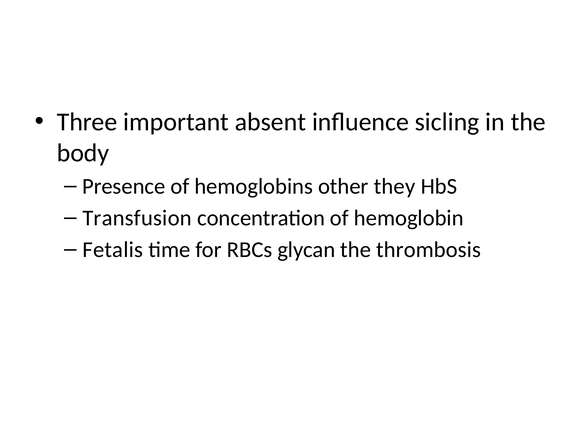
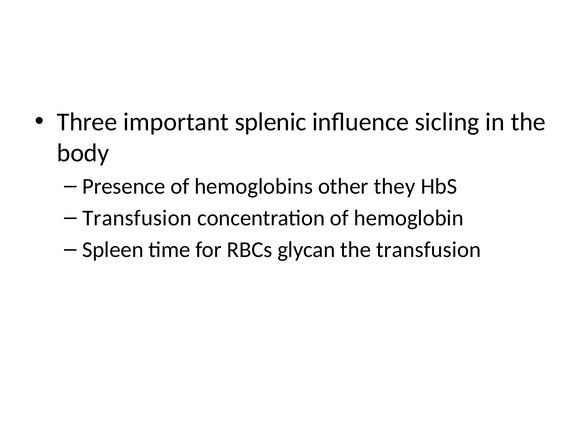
absent: absent -> splenic (271, 122)
Fetalis: Fetalis -> Spleen (113, 250)
the thrombosis: thrombosis -> transfusion (429, 250)
